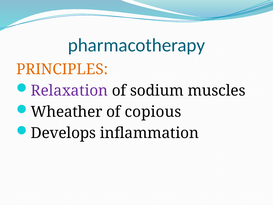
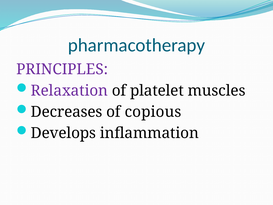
PRINCIPLES colour: orange -> purple (62, 69)
sodium: sodium -> platelet (157, 90)
Wheather: Wheather -> Decreases (67, 112)
